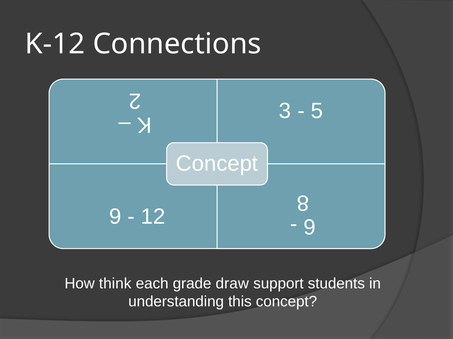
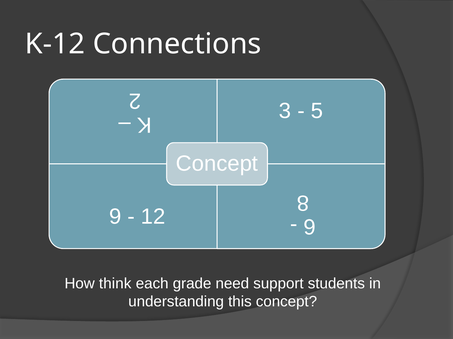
draw: draw -> need (232, 284)
